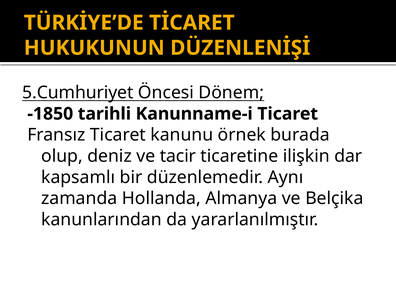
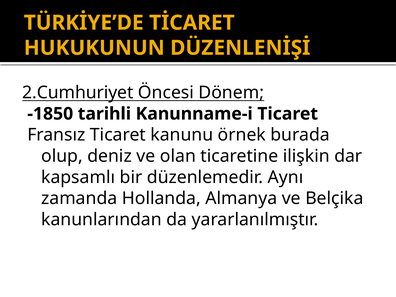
5.Cumhuriyet: 5.Cumhuriyet -> 2.Cumhuriyet (78, 93)
tacir: tacir -> olan (178, 156)
